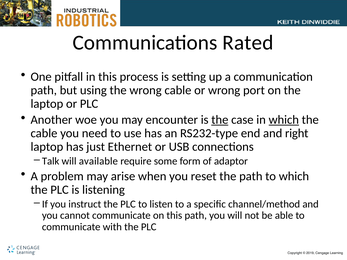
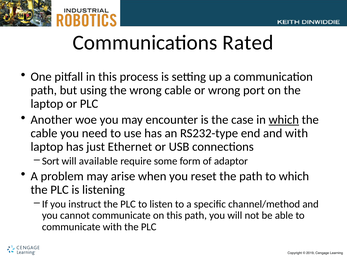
the underline: present -> none (220, 120)
and right: right -> with (297, 133)
Talk: Talk -> Sort (51, 161)
